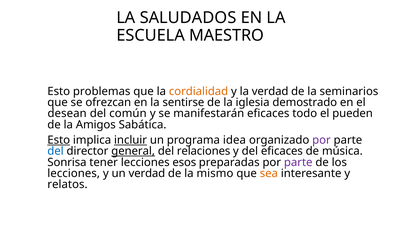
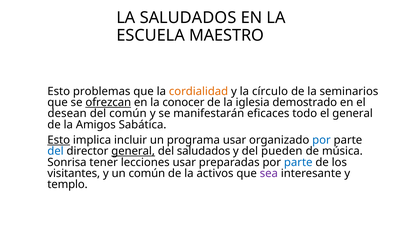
la verdad: verdad -> círculo (270, 91)
ofrezcan underline: none -> present (108, 102)
sentirse: sentirse -> conocer (183, 102)
el pueden: pueden -> general (353, 113)
incluir underline: present -> none (131, 140)
programa idea: idea -> usar (235, 140)
por colour: purple -> blue (321, 140)
del relaciones: relaciones -> saludados (204, 151)
del eficaces: eficaces -> pueden (282, 151)
lecciones esos: esos -> usar (184, 162)
parte colour: purple -> blue (298, 162)
lecciones: lecciones -> visitantes (74, 173)
un verdad: verdad -> común (147, 173)
mismo: mismo -> activos (215, 173)
sea colour: orange -> purple (269, 173)
relatos: relatos -> templo (68, 184)
